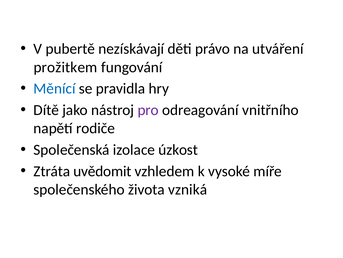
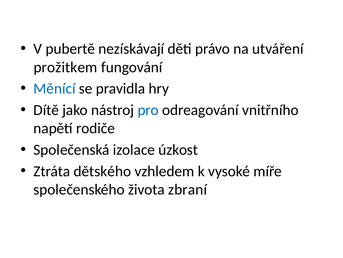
pro colour: purple -> blue (148, 110)
uvědomit: uvědomit -> dětského (102, 171)
vzniká: vzniká -> zbraní (188, 189)
